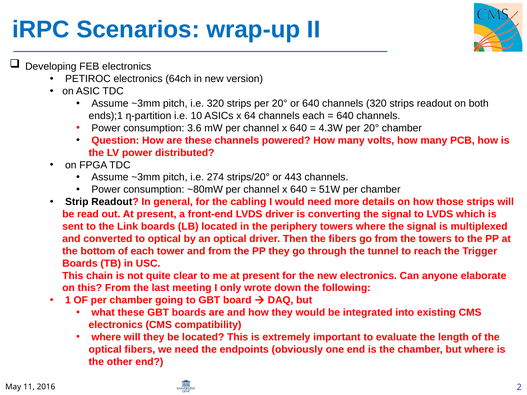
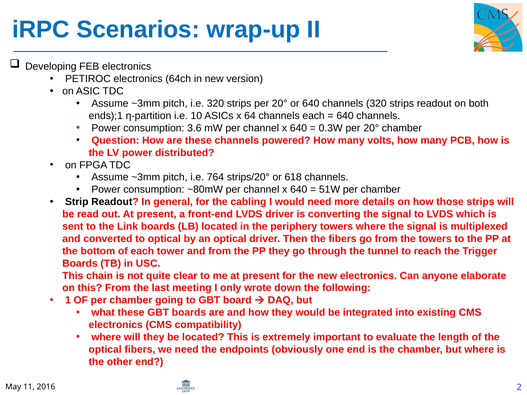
4.3W: 4.3W -> 0.3W (331, 128)
274: 274 -> 764 (215, 177)
443: 443 -> 618 (293, 177)
